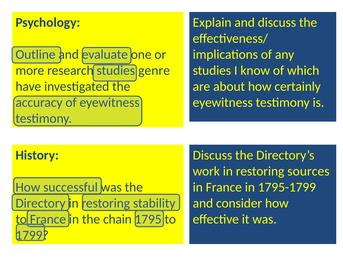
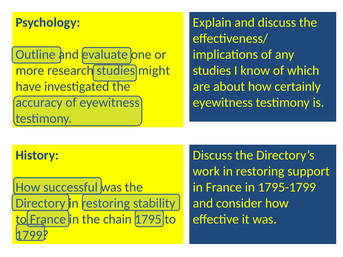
genre: genre -> might (154, 71)
sources: sources -> support (309, 171)
